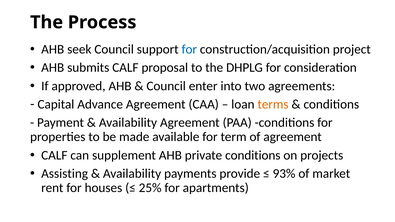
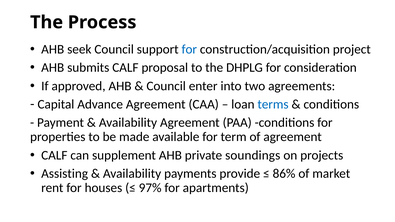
terms colour: orange -> blue (273, 104)
private conditions: conditions -> soundings (253, 155)
93%: 93% -> 86% (284, 174)
25%: 25% -> 97% (150, 188)
